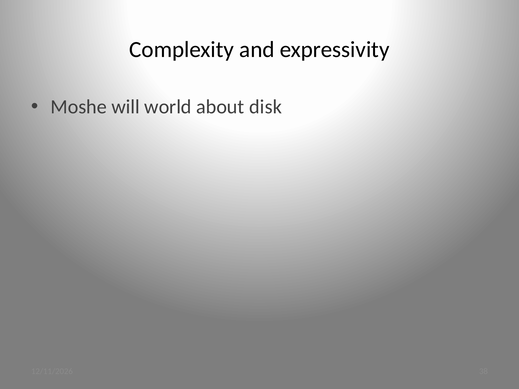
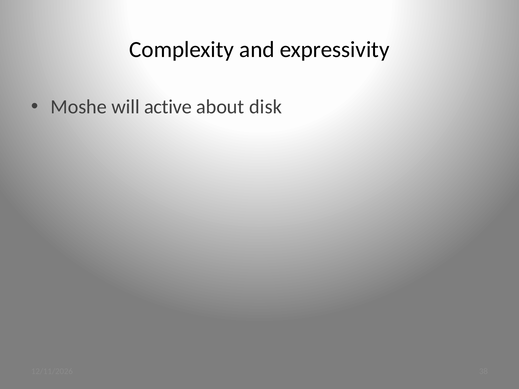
world: world -> active (168, 107)
